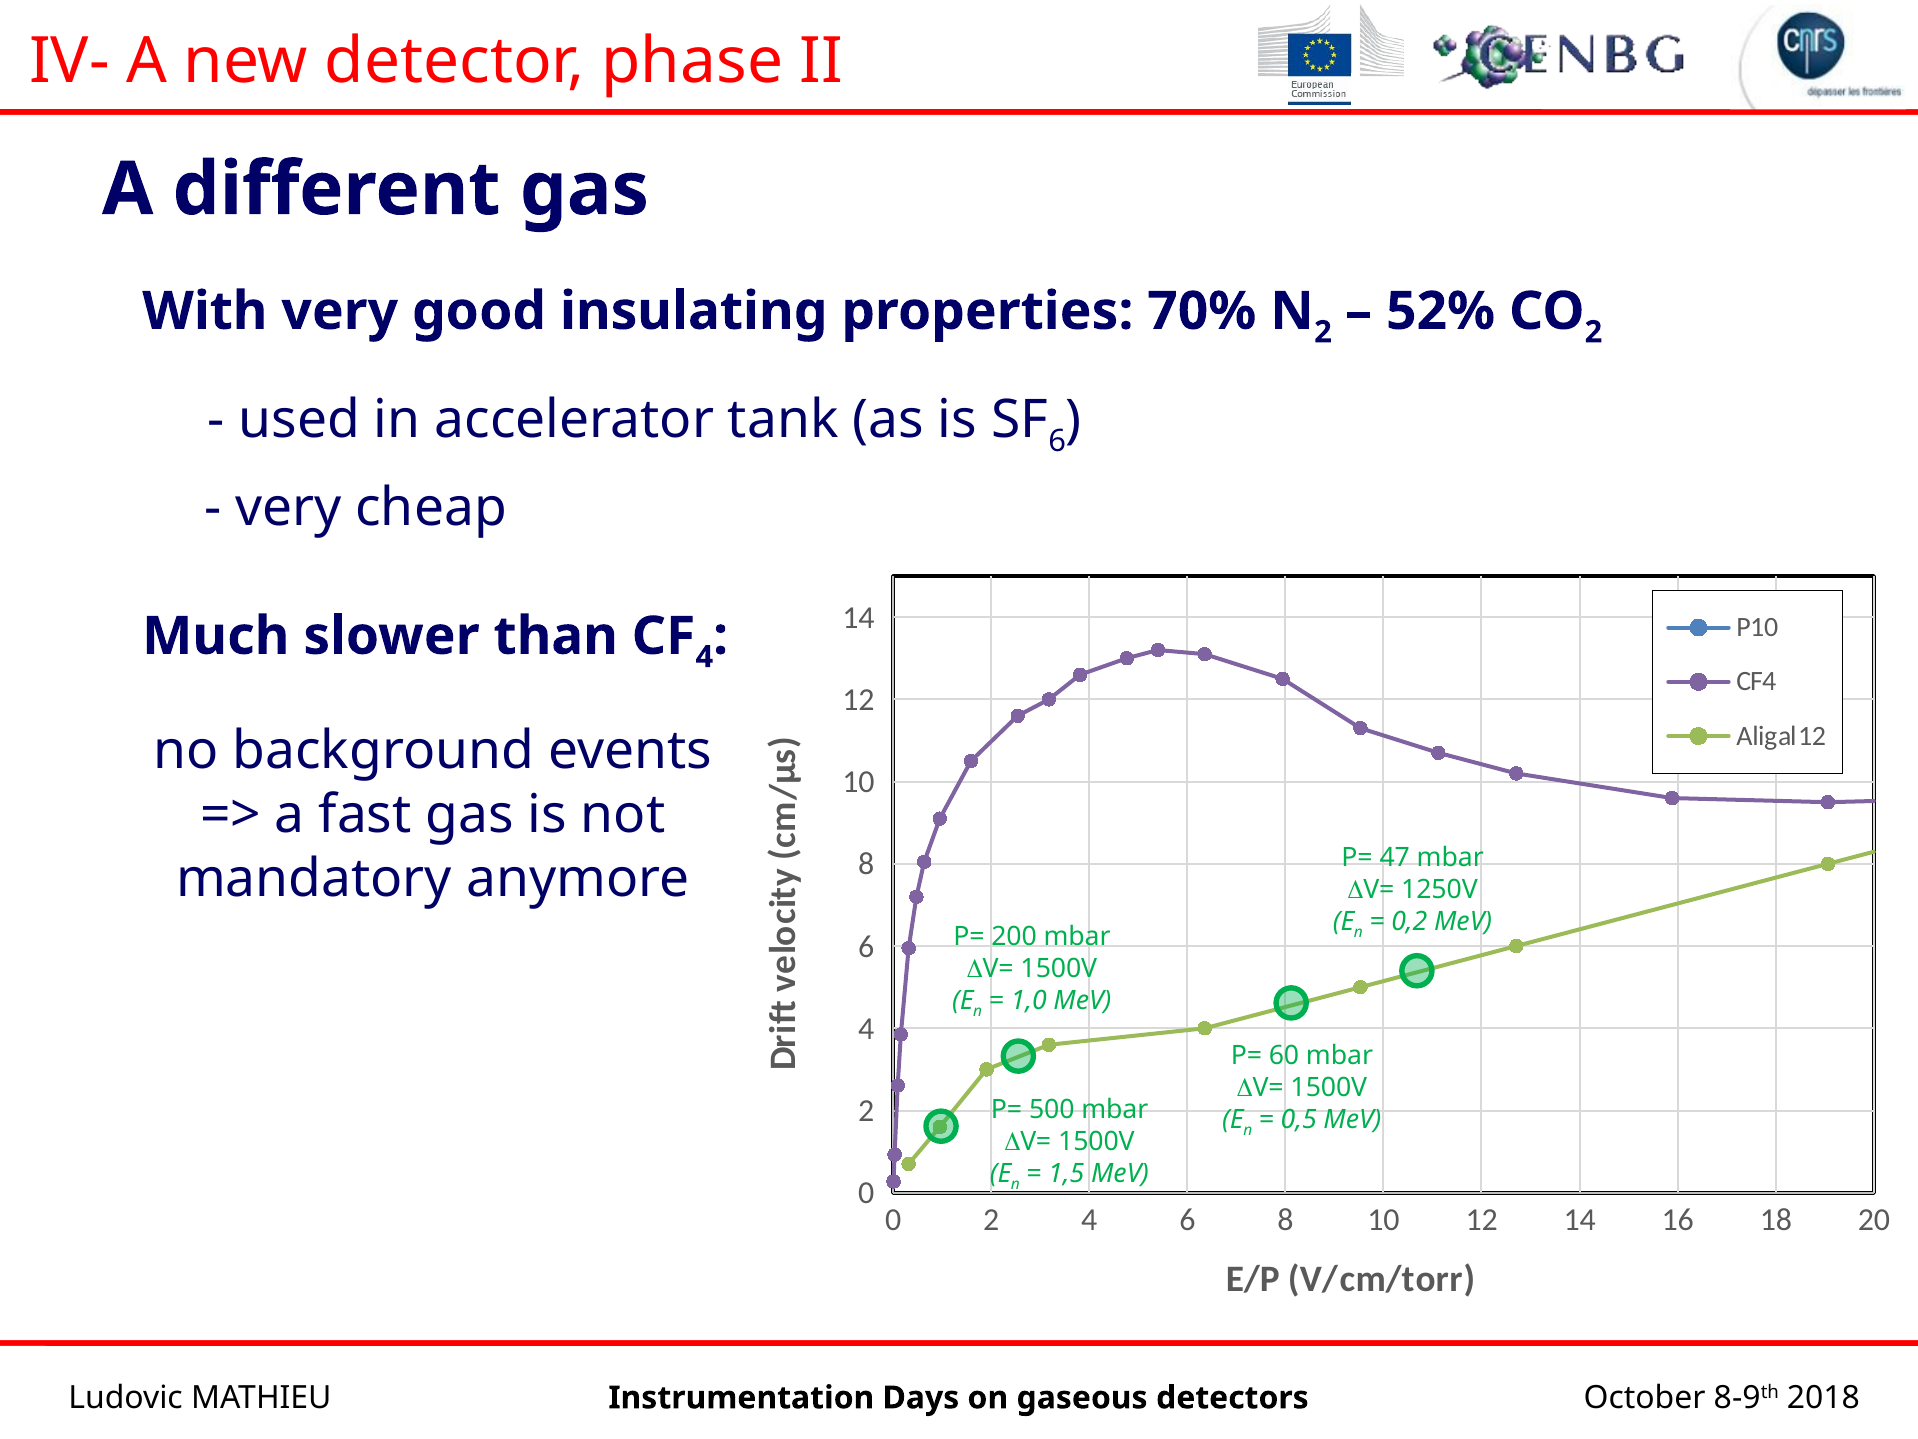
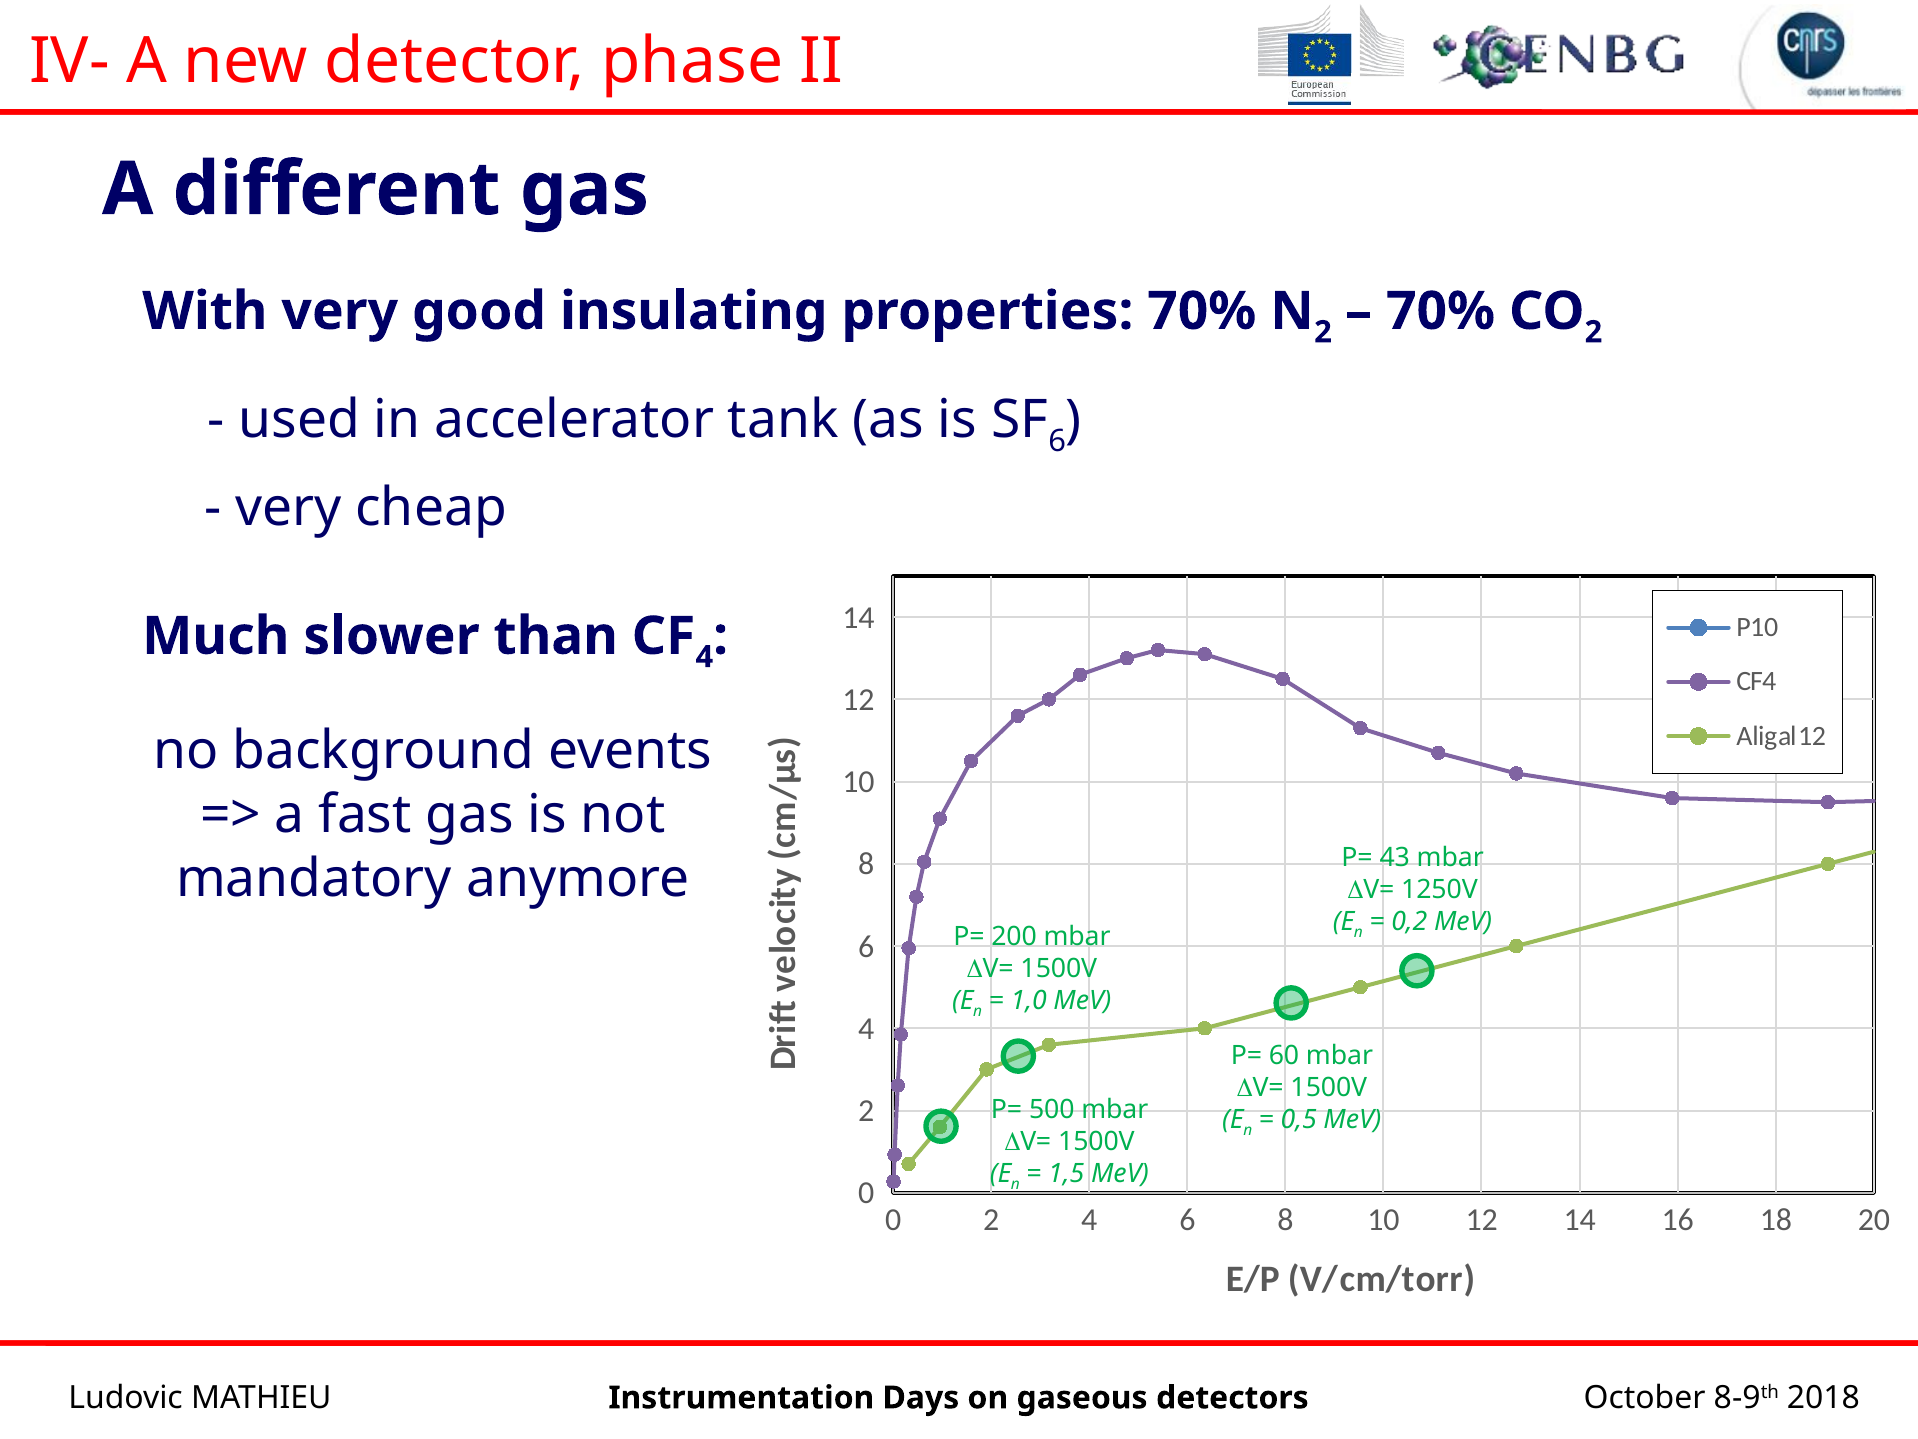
52%: 52% -> 70% (1441, 311)
47: 47 -> 43 (1395, 858)
